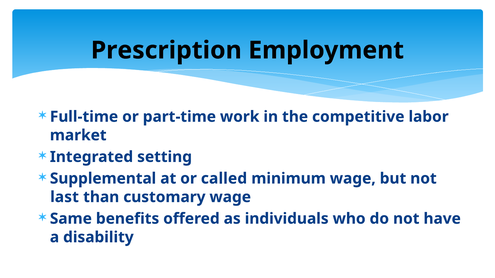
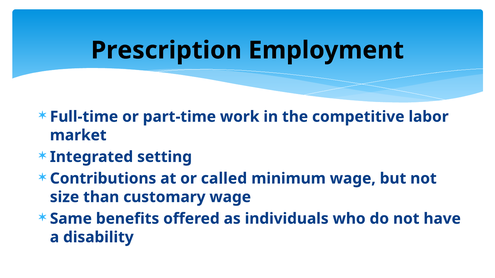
Supplemental: Supplemental -> Contributions (103, 179)
last: last -> size (65, 197)
